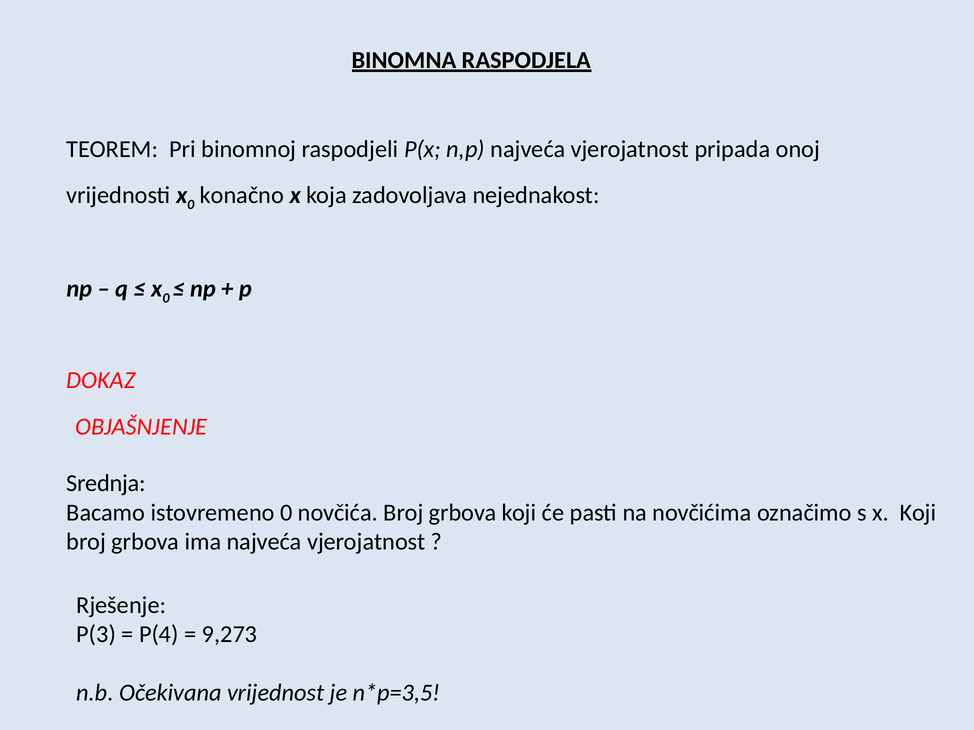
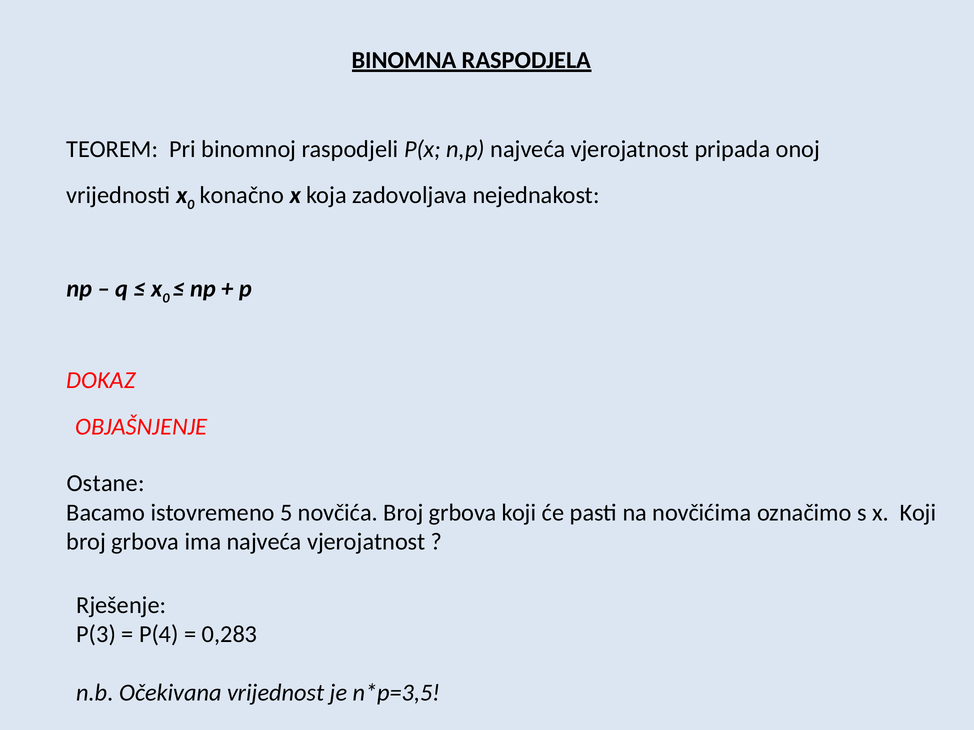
Srednja: Srednja -> Ostane (106, 484)
istovremeno 0: 0 -> 5 (286, 513)
9,273: 9,273 -> 0,283 (230, 635)
